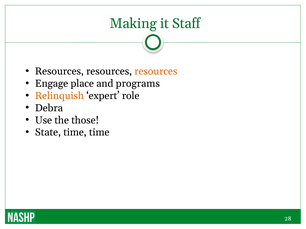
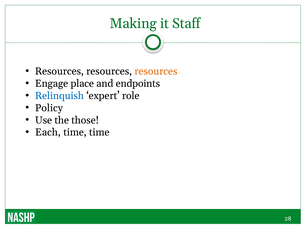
programs: programs -> endpoints (138, 84)
Relinquish colour: orange -> blue (59, 96)
Debra: Debra -> Policy (49, 108)
State: State -> Each (48, 133)
